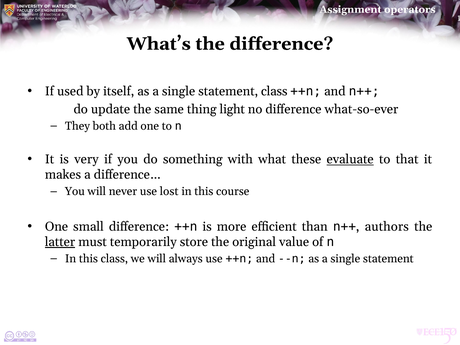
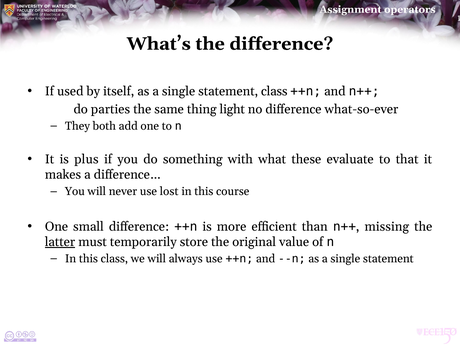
update: update -> parties (110, 109)
very: very -> plus (86, 159)
evaluate underline: present -> none (350, 159)
authors: authors -> missing (387, 227)
